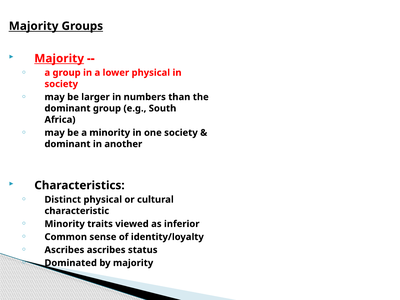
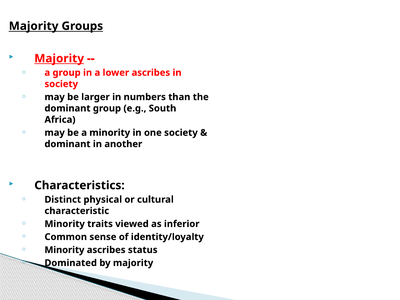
lower physical: physical -> ascribes (151, 73)
Ascribes: Ascribes -> Minority (64, 250)
